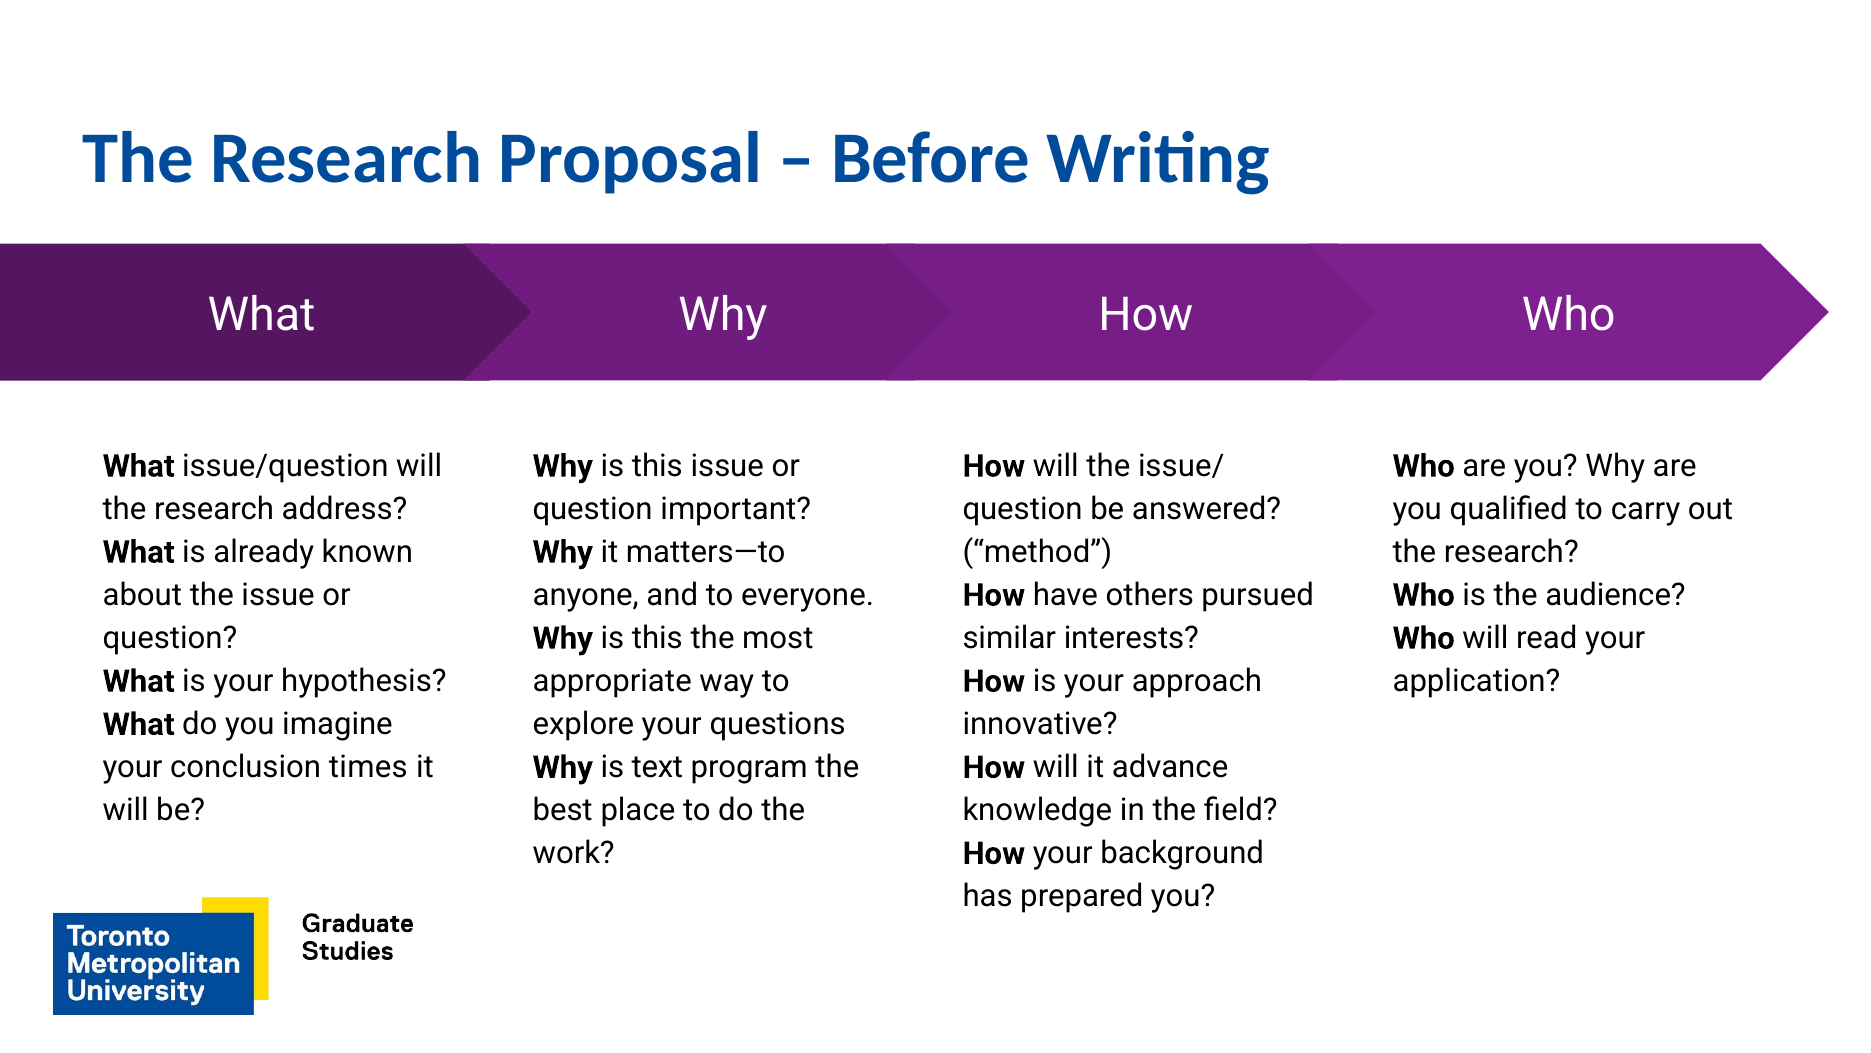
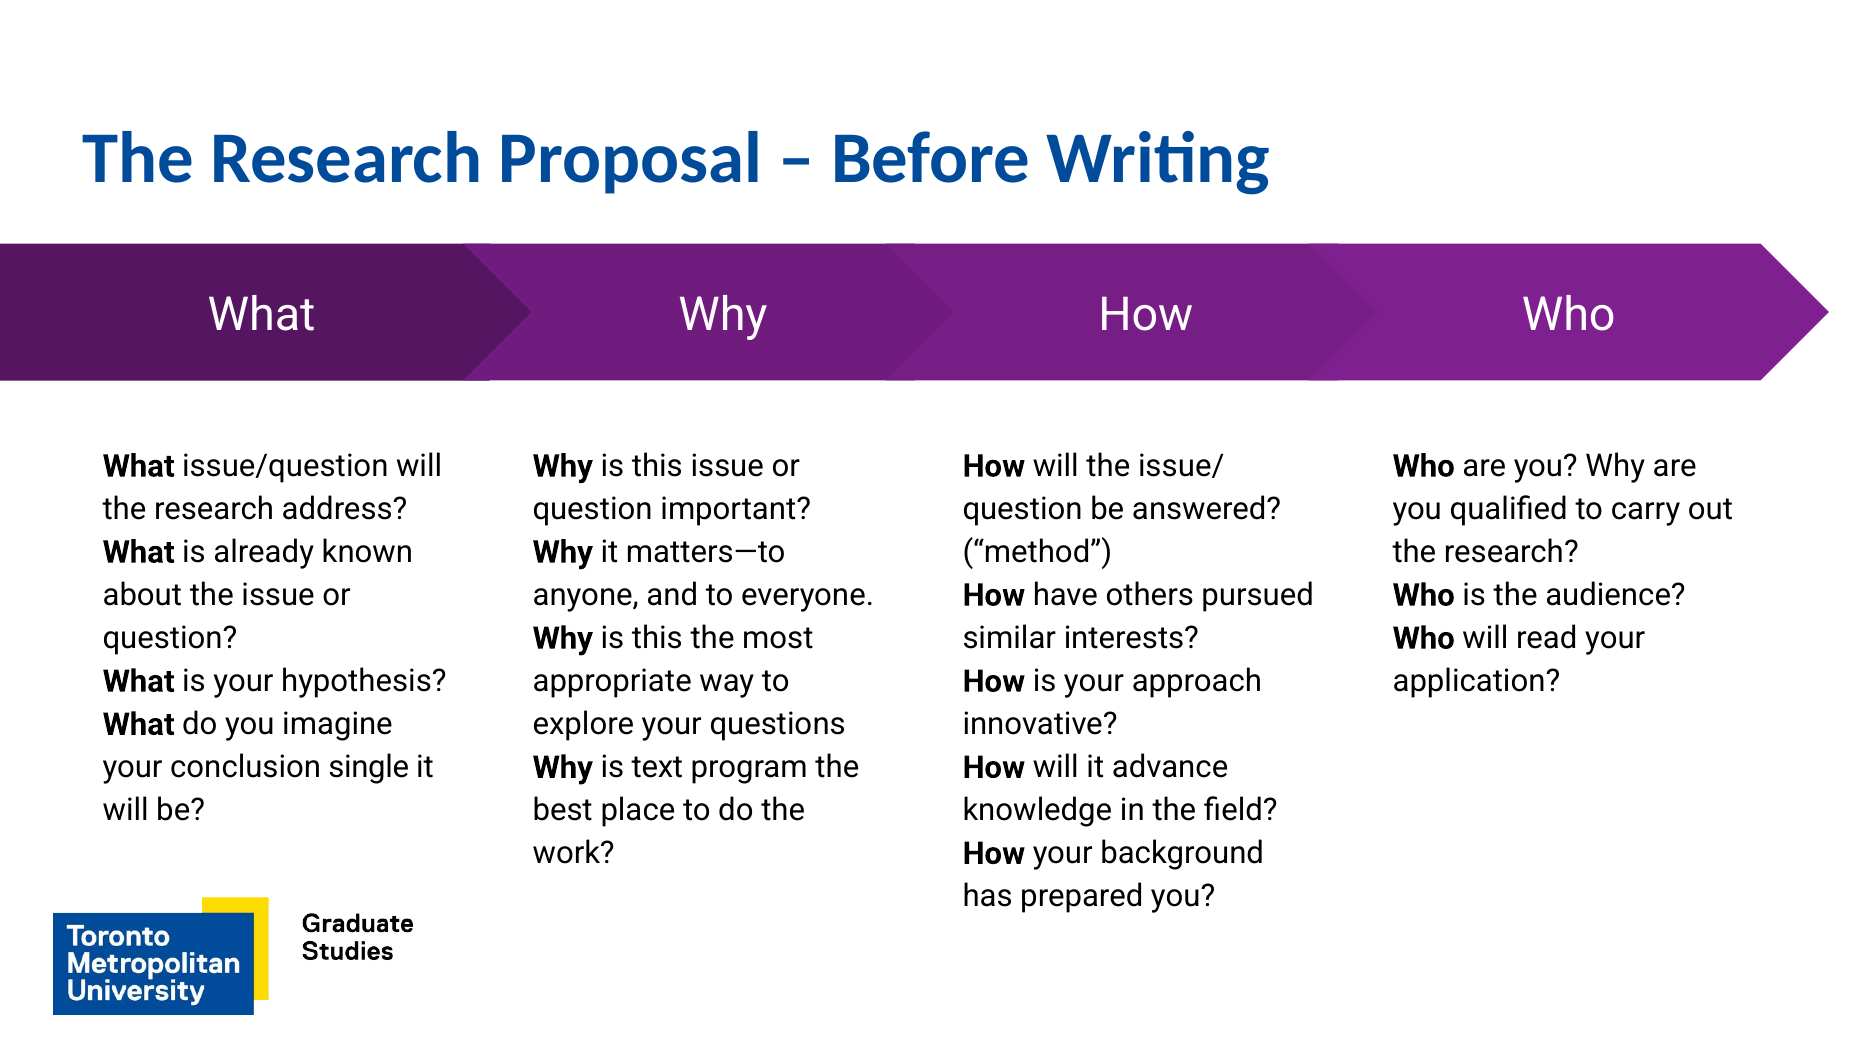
times: times -> single (369, 767)
